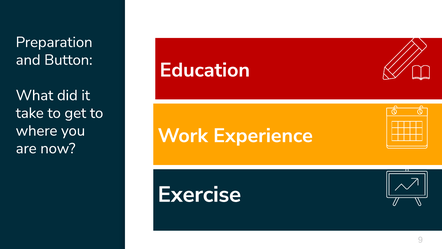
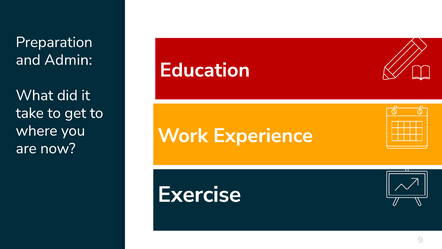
Button: Button -> Admin (68, 60)
